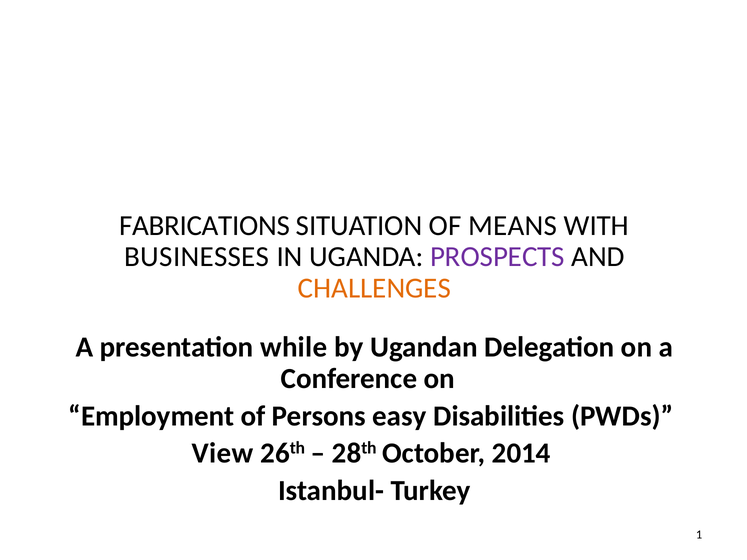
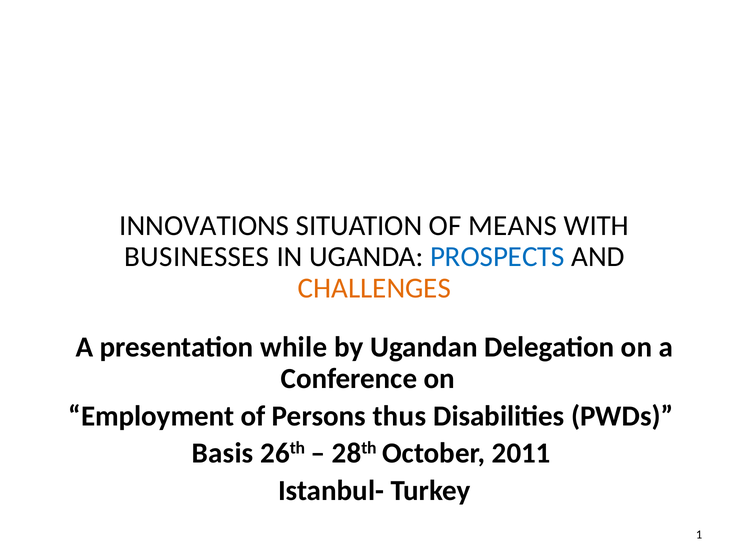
FABRICATIONS: FABRICATIONS -> INNOVATIONS (204, 226)
PROSPECTS colour: purple -> blue (497, 257)
easy: easy -> thus (399, 416)
View: View -> Basis (223, 454)
2014: 2014 -> 2011 (521, 454)
